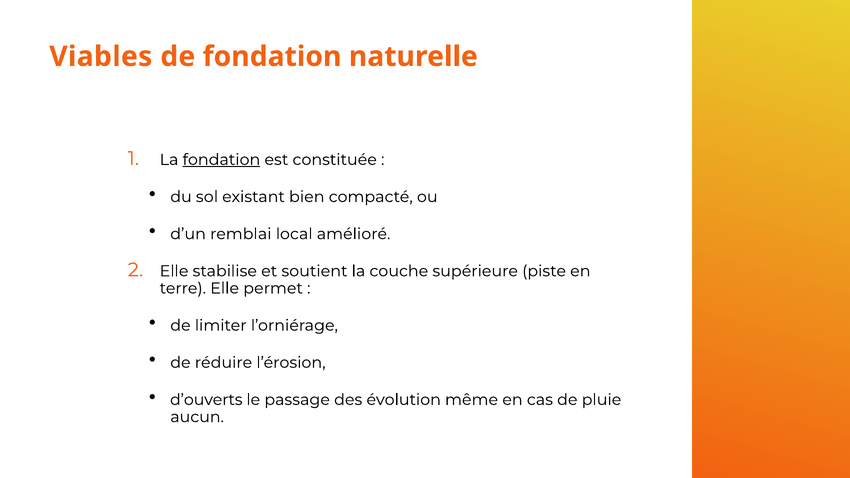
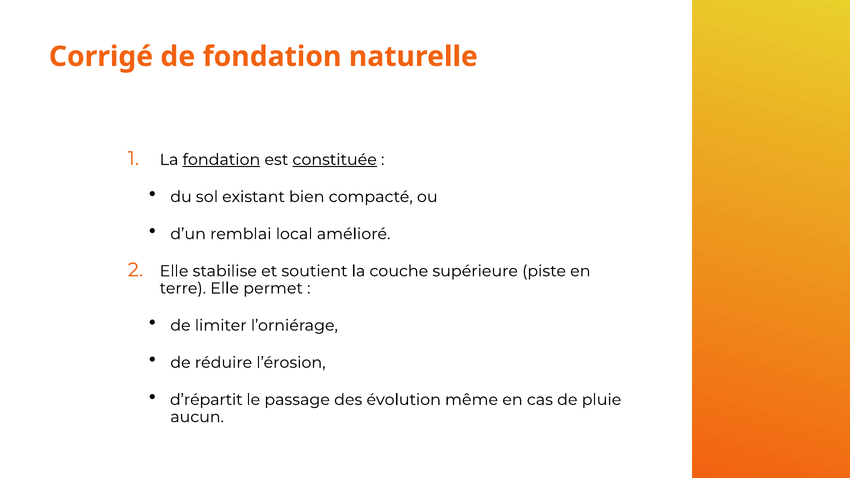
Viables: Viables -> Corrigé (101, 57)
constituée underline: none -> present (335, 160)
d’ouverts: d’ouverts -> d’répartit (206, 400)
